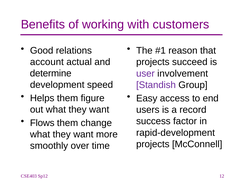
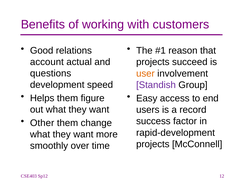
determine: determine -> questions (51, 73)
user colour: purple -> orange (145, 73)
Flows: Flows -> Other (42, 123)
